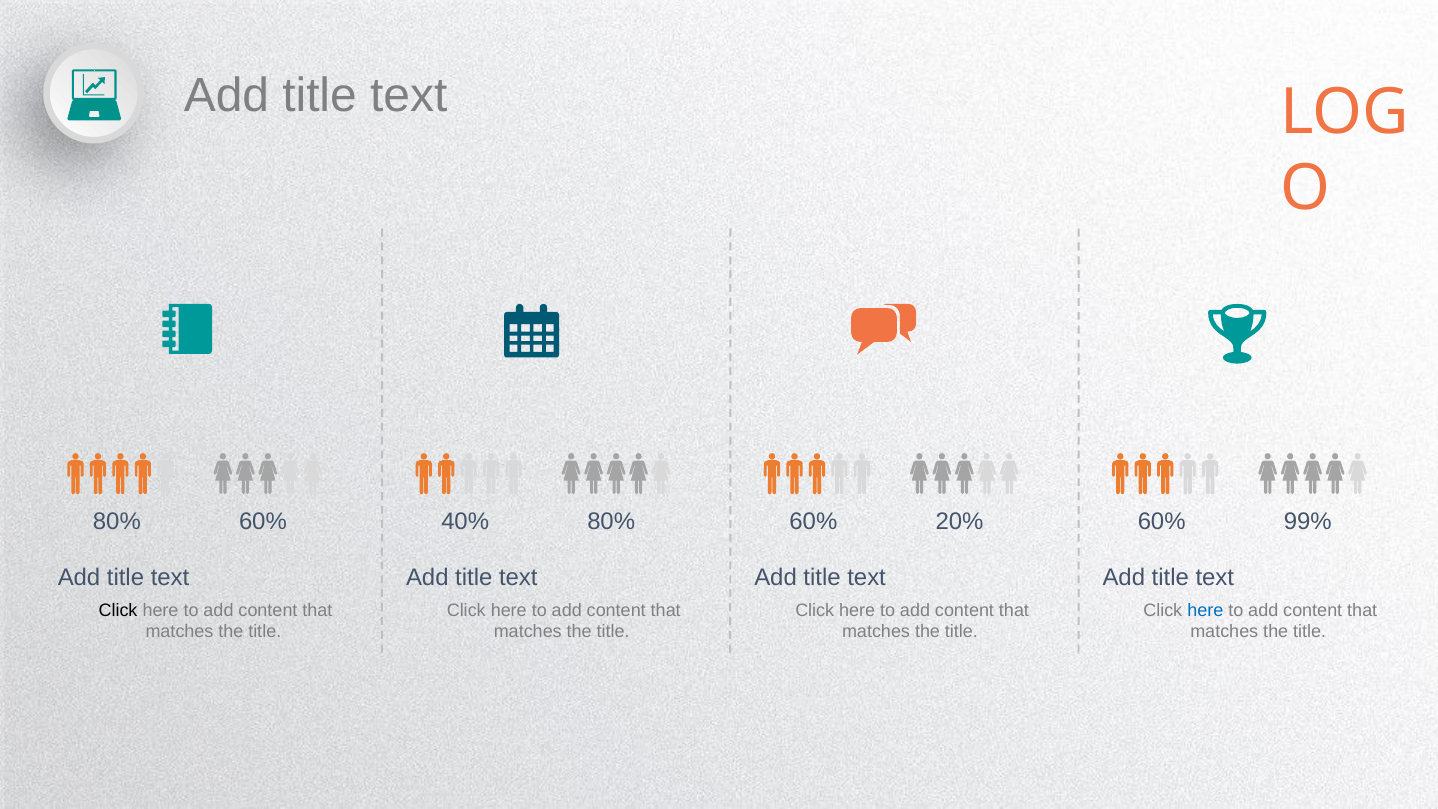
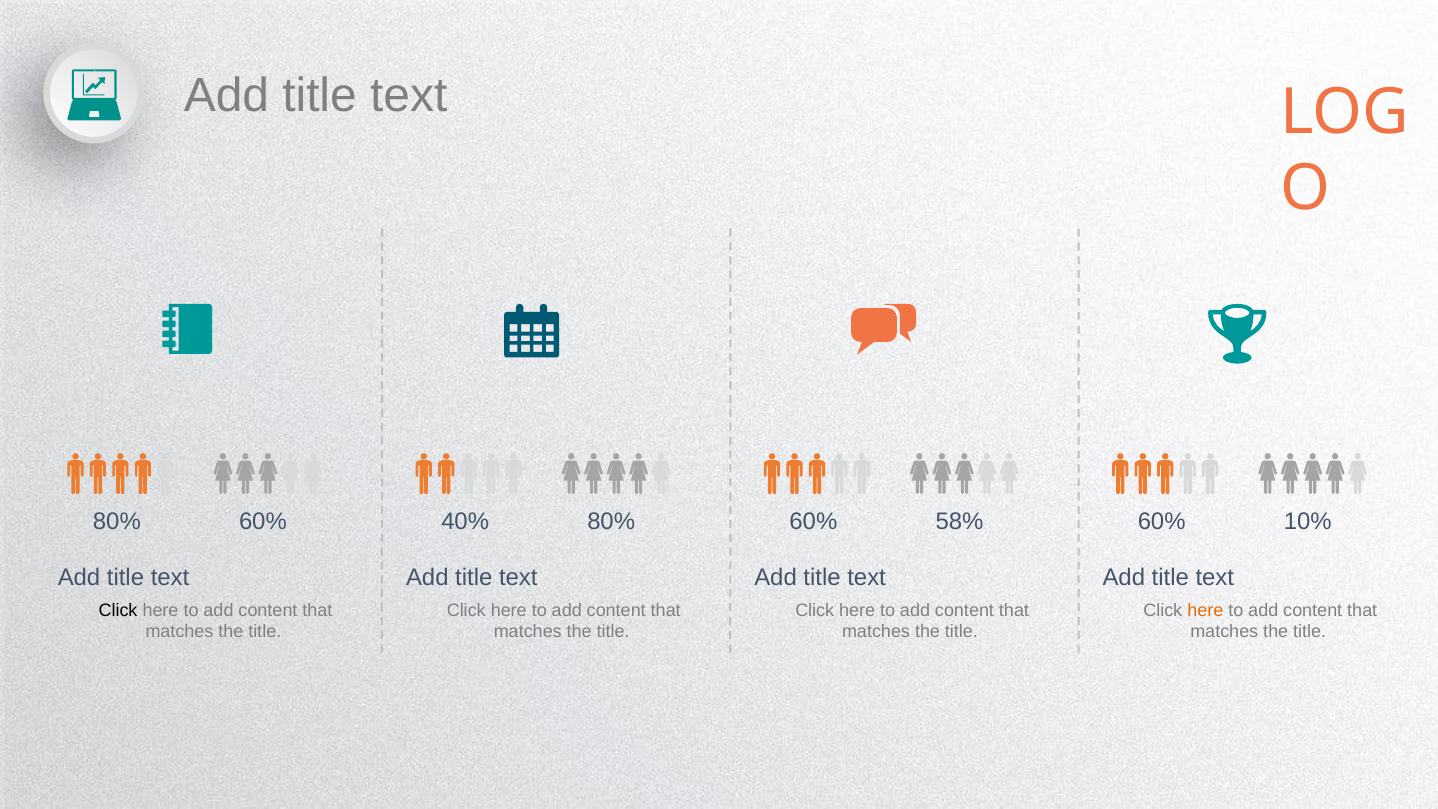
20%: 20% -> 58% (959, 521)
99%: 99% -> 10% (1308, 521)
here colour: blue -> orange (1205, 610)
